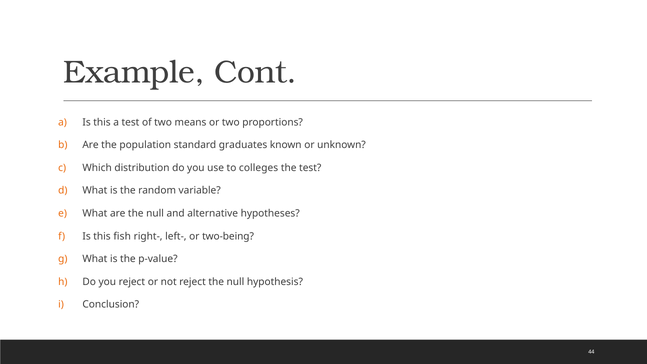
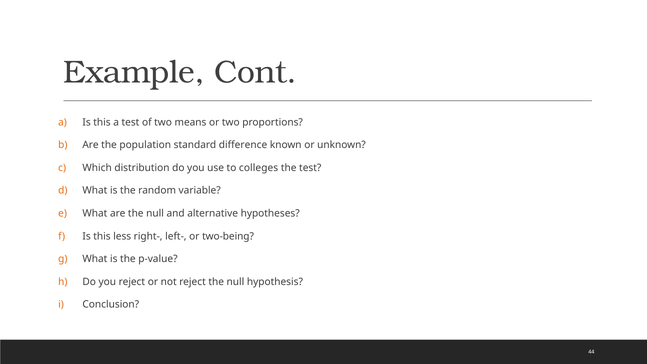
graduates: graduates -> difference (243, 145)
fish: fish -> less (122, 236)
